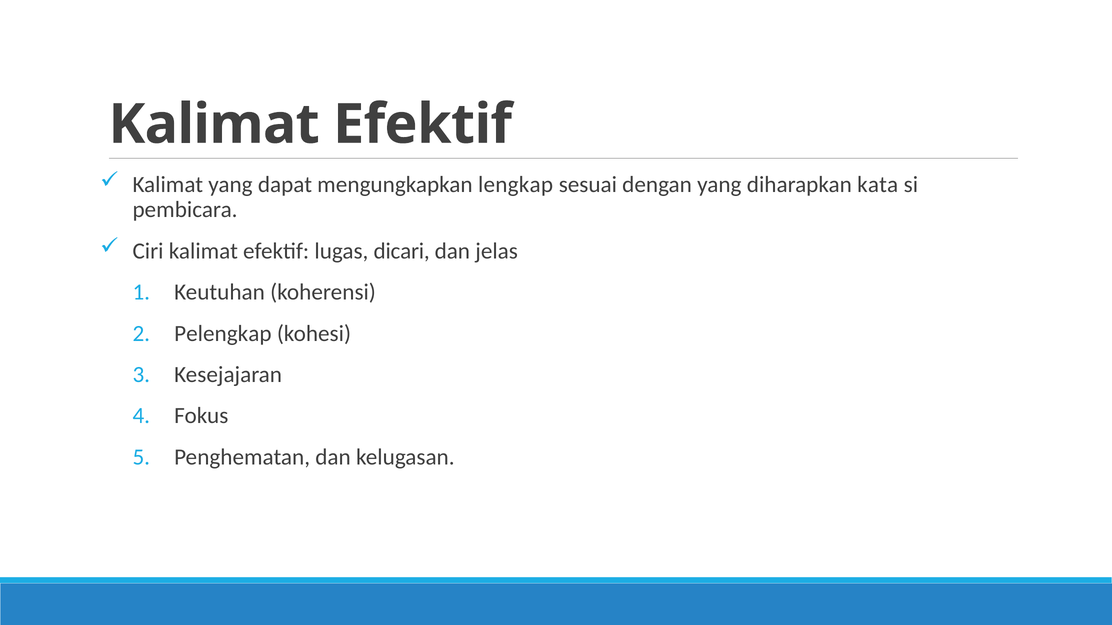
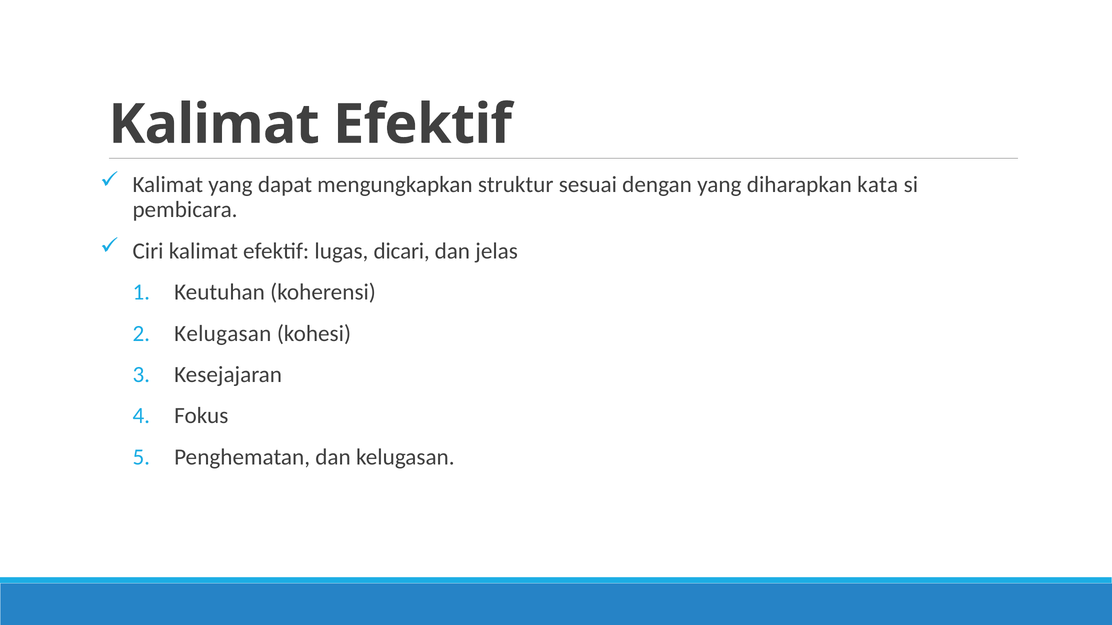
lengkap: lengkap -> struktur (516, 185)
Pelengkap: Pelengkap -> Kelugasan (223, 334)
